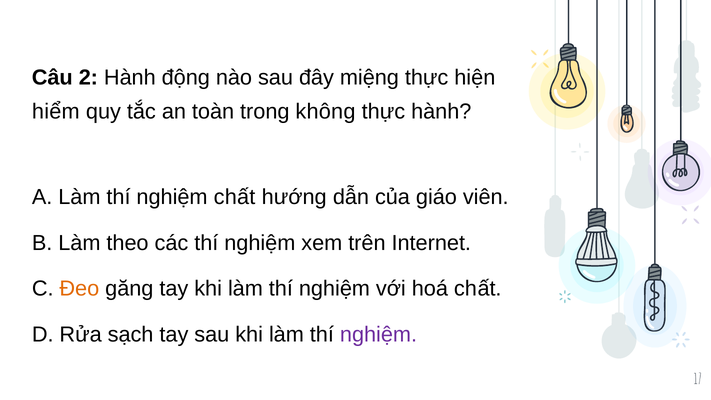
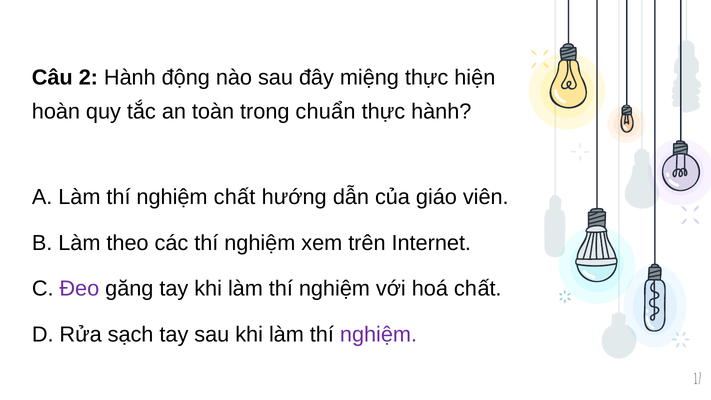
hiểm: hiểm -> hoàn (56, 111)
không: không -> chuẩn (325, 111)
Đeo colour: orange -> purple (79, 289)
